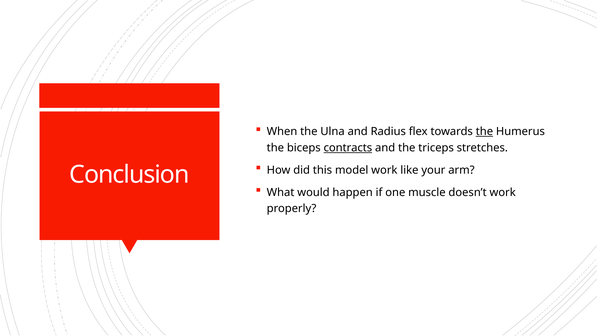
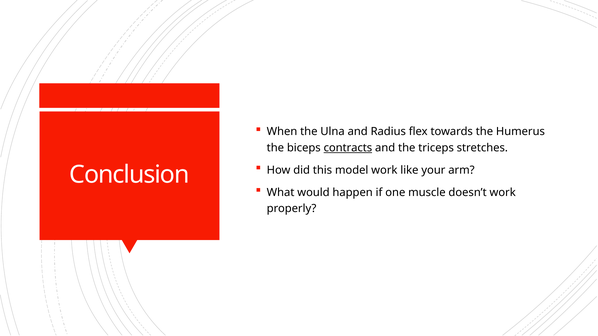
the underline: present -> none (484, 132)
